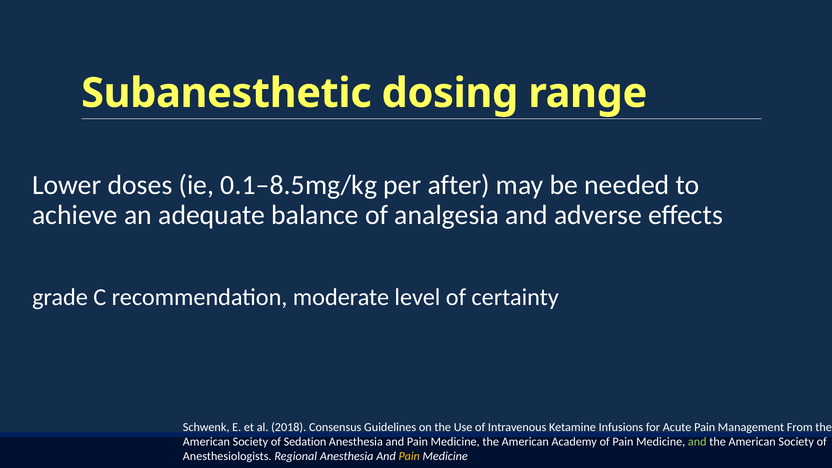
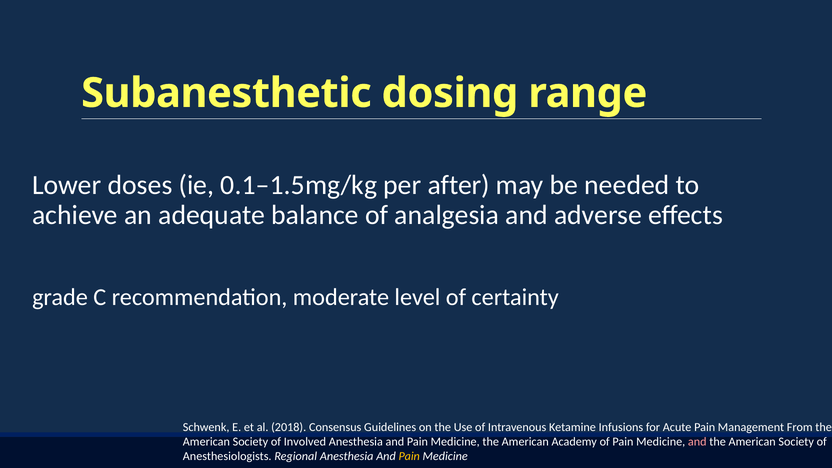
0.1–8.5mg/kg: 0.1–8.5mg/kg -> 0.1–1.5mg/kg (299, 185)
Sedation: Sedation -> Involved (305, 442)
and colour: light green -> pink (697, 442)
